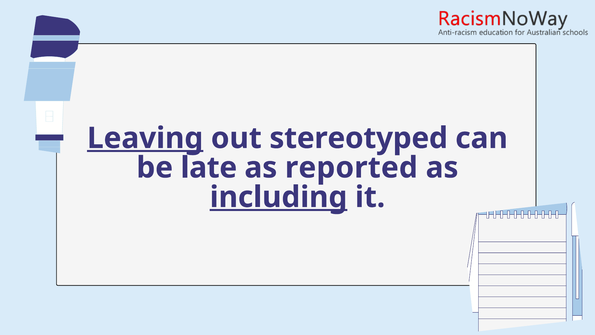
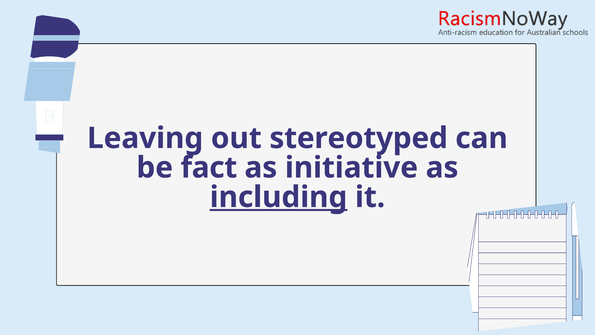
Leaving underline: present -> none (145, 138)
late: late -> fact (209, 168)
reported: reported -> initiative (351, 168)
